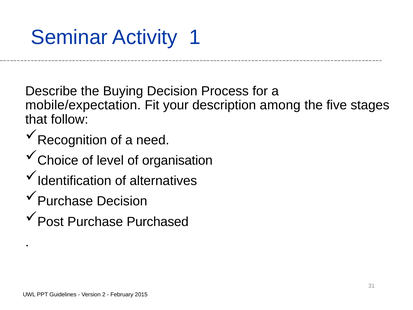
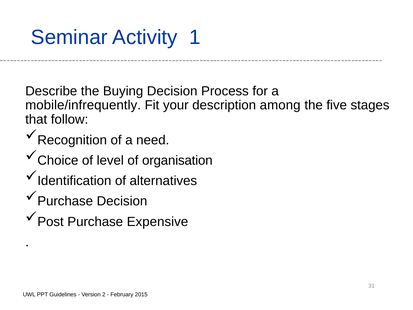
mobile/expectation: mobile/expectation -> mobile/infrequently (83, 105)
Purchased: Purchased -> Expensive (158, 222)
